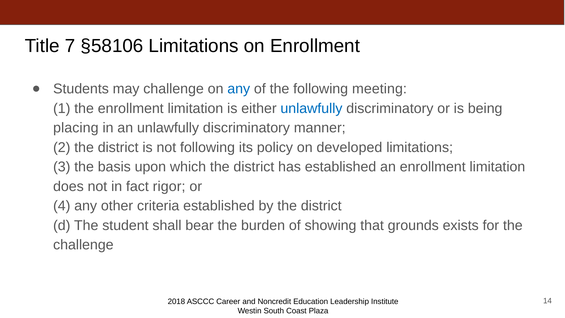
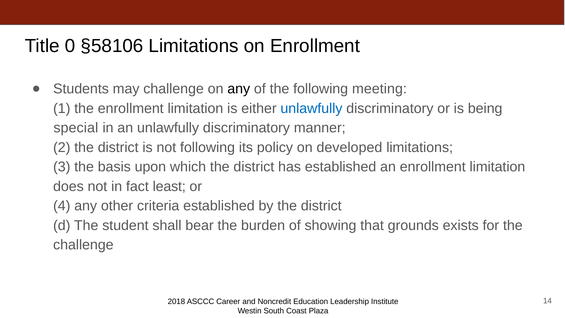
7: 7 -> 0 (70, 46)
any colour: blue -> black (239, 89)
placing: placing -> special (76, 128)
rigor: rigor -> least (169, 186)
